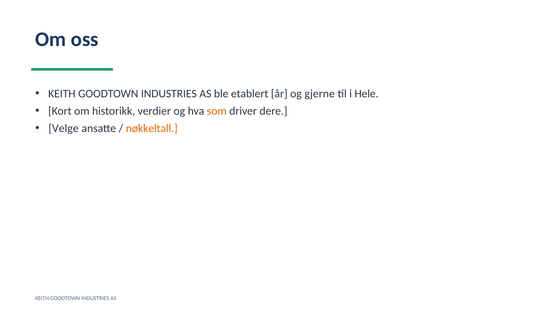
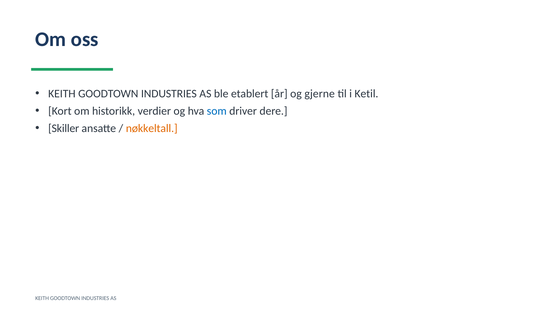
Hele: Hele -> Ketil (366, 94)
som colour: orange -> blue (217, 111)
Velge: Velge -> Skiller (64, 128)
